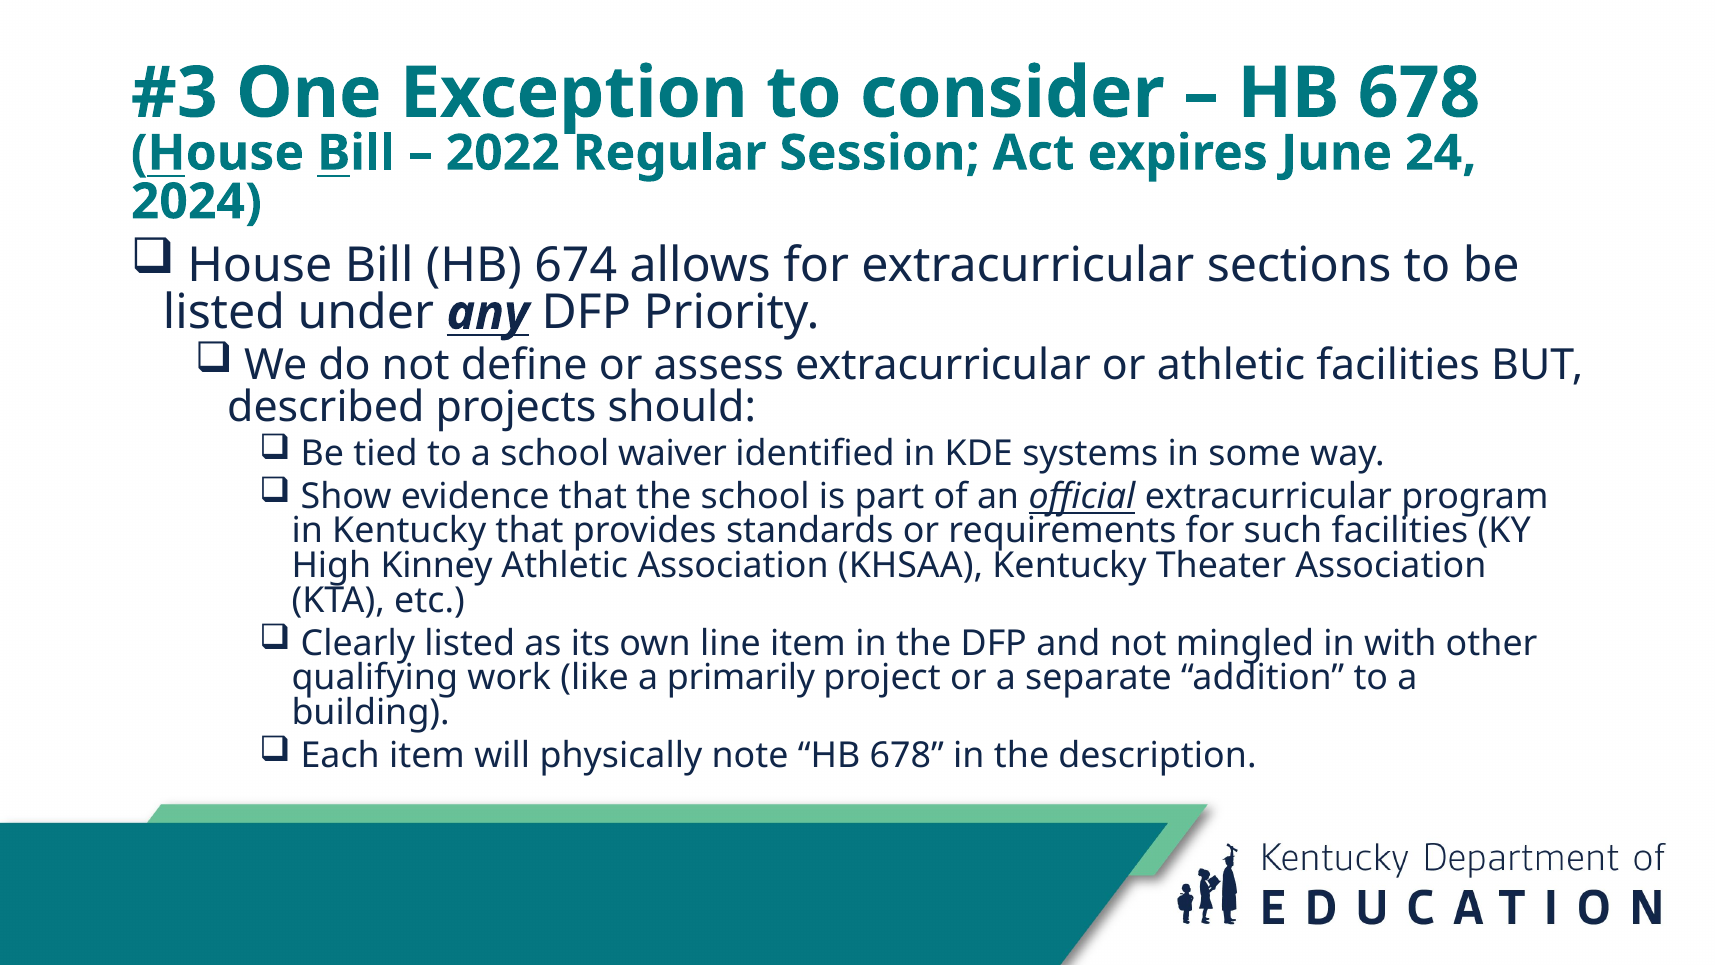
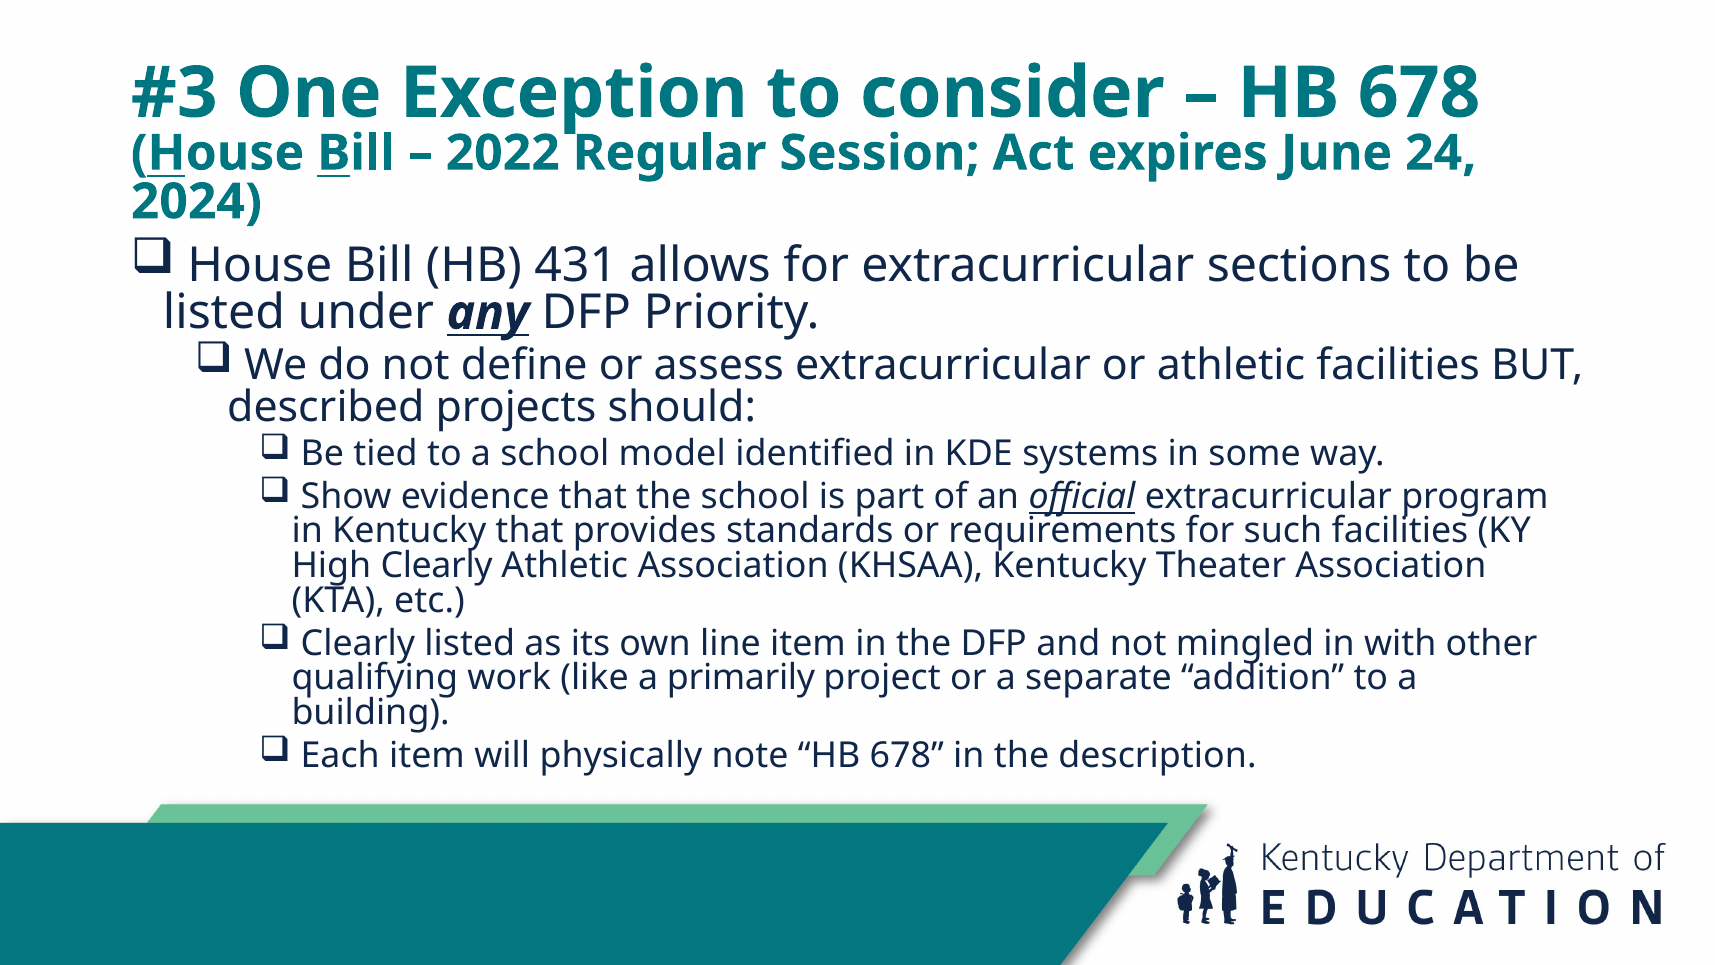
674: 674 -> 431 (576, 266)
waiver: waiver -> model (672, 453)
High Kinney: Kinney -> Clearly (437, 566)
